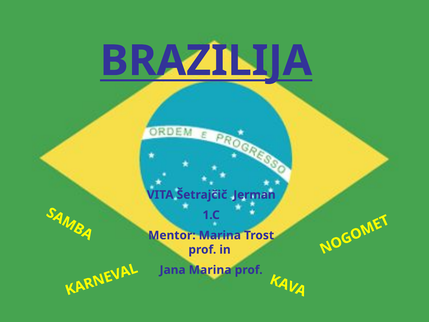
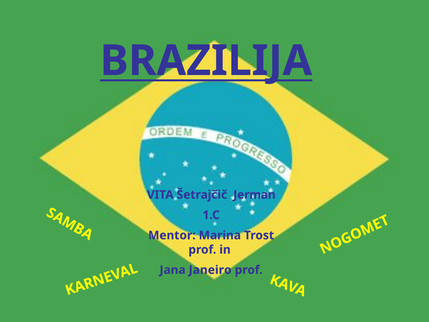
Jana Marina: Marina -> Janeiro (210, 270)
